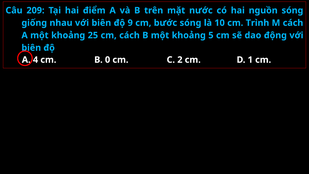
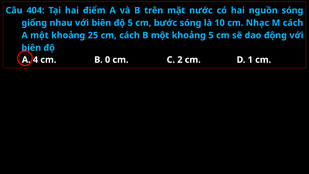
209: 209 -> 404 (35, 10)
độ 9: 9 -> 5 (130, 23)
Trình: Trình -> Nhạc (257, 23)
